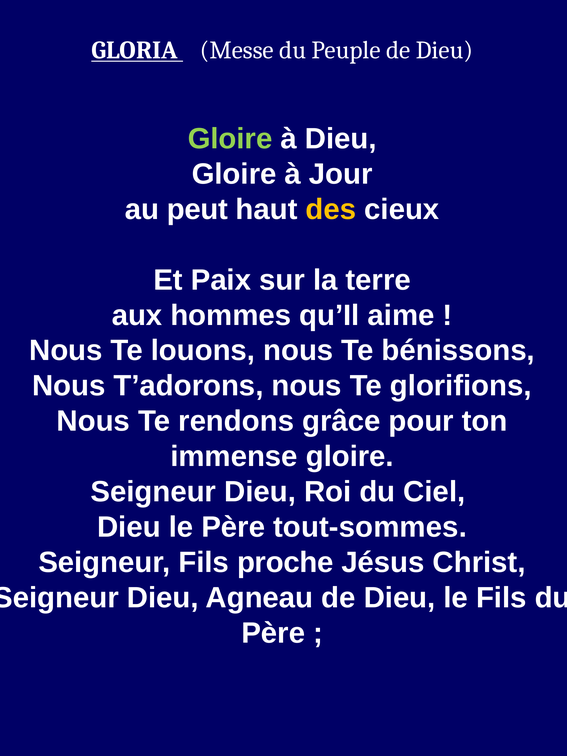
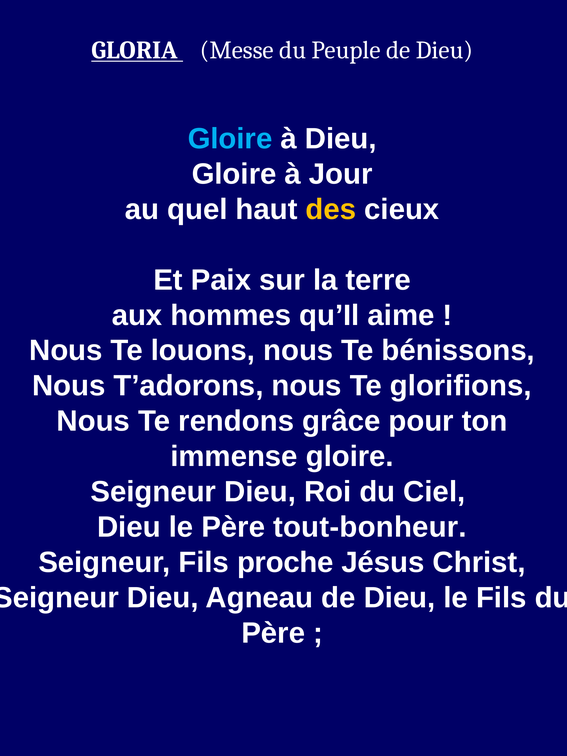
Gloire colour: light green -> light blue (230, 139)
peut: peut -> quel (197, 209)
tout-sommes: tout-sommes -> tout-bonheur (370, 527)
